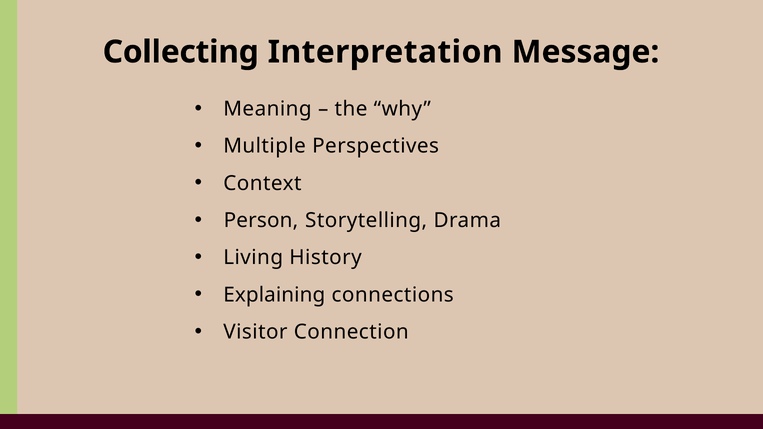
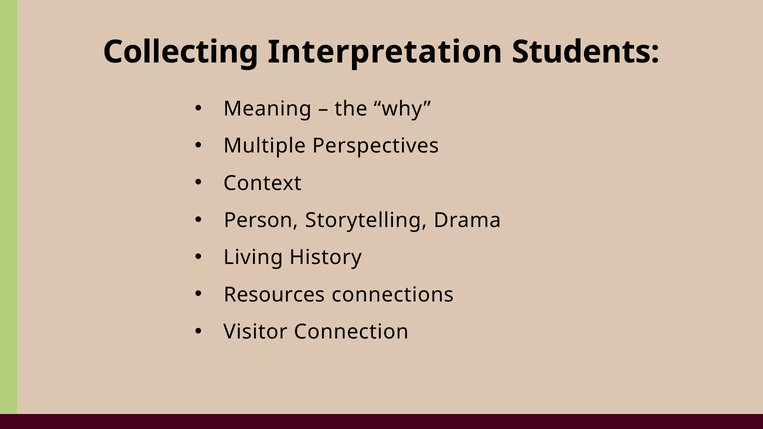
Message: Message -> Students (586, 52)
Explaining: Explaining -> Resources (274, 295)
